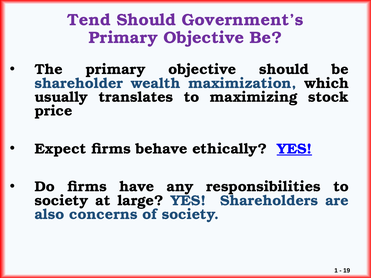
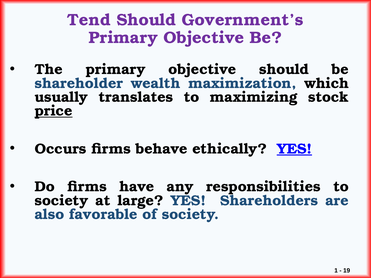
price underline: none -> present (54, 111)
Expect: Expect -> Occurs (61, 149)
concerns: concerns -> favorable (103, 215)
